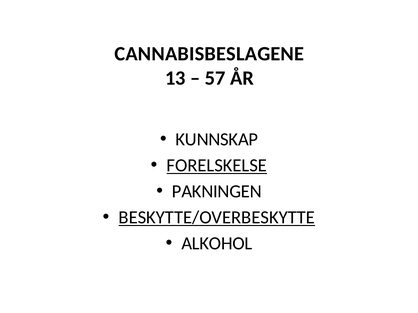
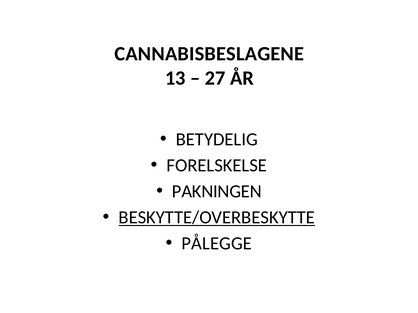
57: 57 -> 27 (215, 78)
KUNNSKAP: KUNNSKAP -> BETYDELIG (217, 140)
FORELSKELSE underline: present -> none (217, 166)
ALKOHOL: ALKOHOL -> PÅLEGGE (217, 244)
